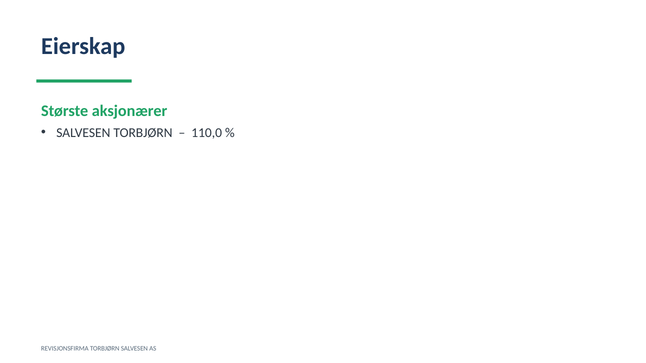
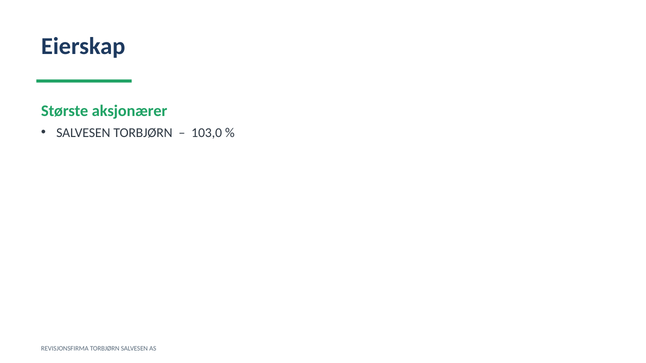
110,0: 110,0 -> 103,0 (207, 133)
